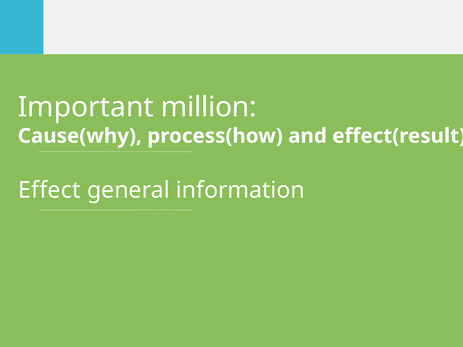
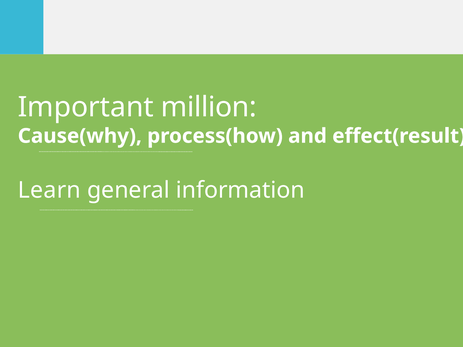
Effect: Effect -> Learn (49, 190)
